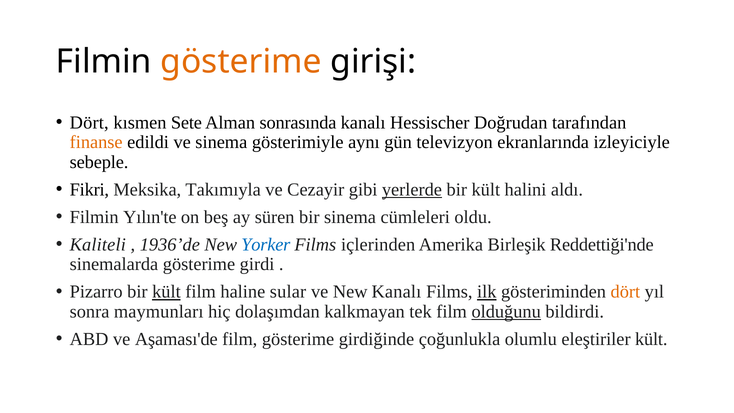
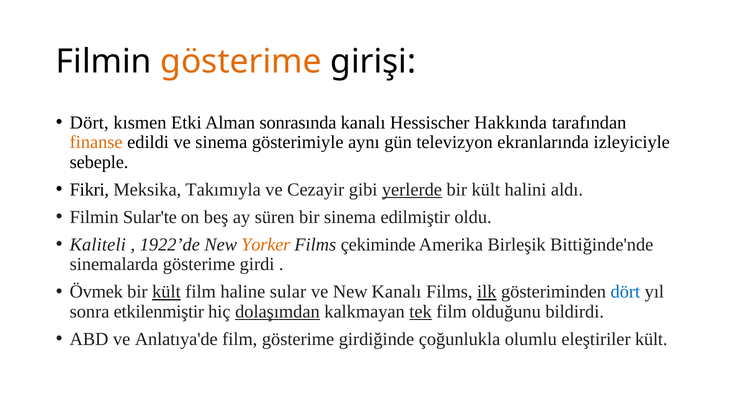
Sete: Sete -> Etki (186, 122)
Doğrudan: Doğrudan -> Hakkında (511, 122)
Yılın'te: Yılın'te -> Sular'te (150, 217)
cümleleri: cümleleri -> edilmiştir (415, 217)
1936’de: 1936’de -> 1922’de (170, 244)
Yorker colour: blue -> orange (266, 244)
içlerinden: içlerinden -> çekiminde (378, 244)
Reddettiği'nde: Reddettiği'nde -> Bittiğinde'nde (602, 244)
Pizarro: Pizarro -> Övmek (96, 292)
dört colour: orange -> blue (625, 292)
maymunları: maymunları -> etkilenmiştir (159, 312)
dolaşımdan underline: none -> present (277, 312)
tek underline: none -> present (421, 312)
olduğunu underline: present -> none (506, 312)
Aşaması'de: Aşaması'de -> Anlatıya'de (176, 339)
